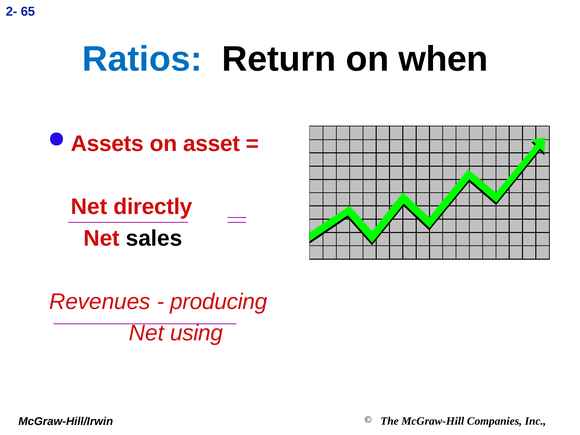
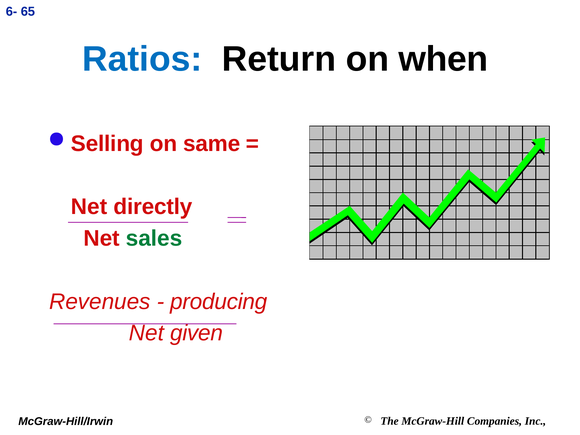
2-: 2- -> 6- (11, 12)
Assets: Assets -> Selling (107, 144)
asset: asset -> same (212, 144)
sales colour: black -> green (154, 238)
using: using -> given (197, 333)
